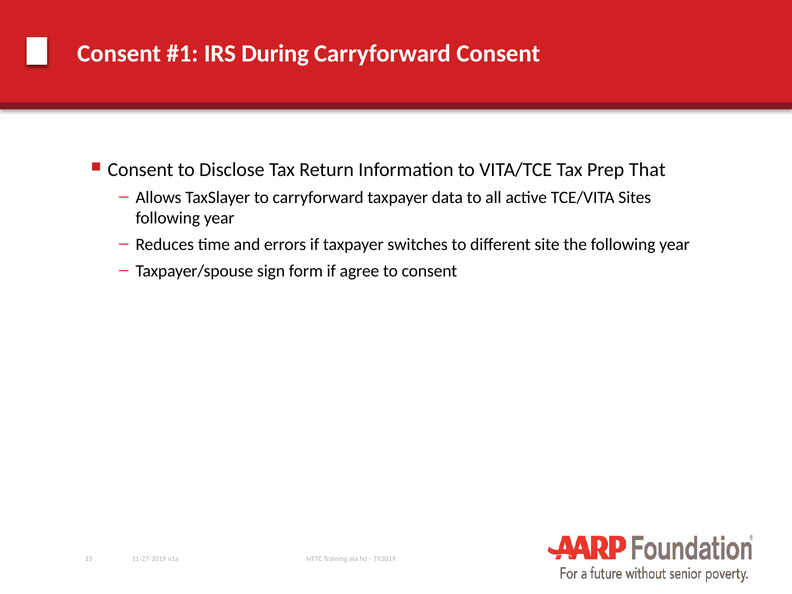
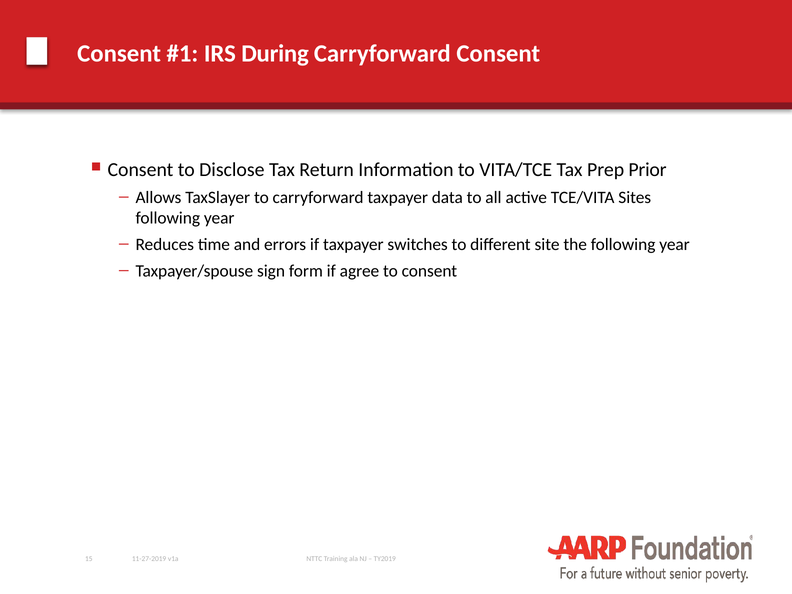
That: That -> Prior (648, 170)
